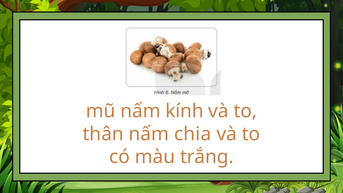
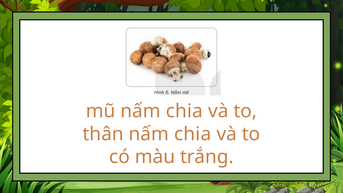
mũ nấm kính: kính -> chia (184, 111)
